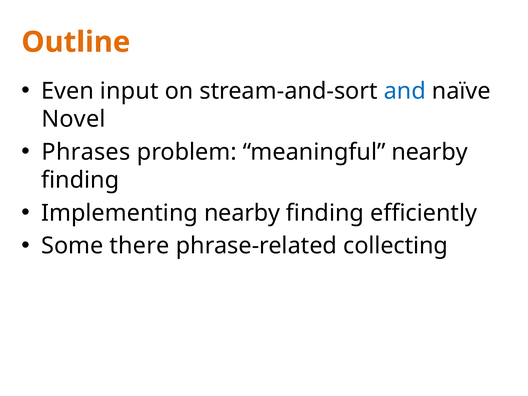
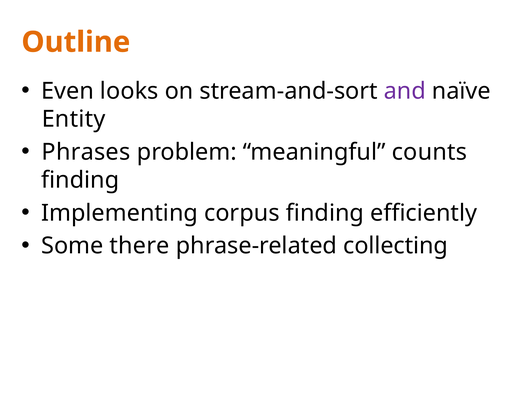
input: input -> looks (129, 91)
and colour: blue -> purple (405, 91)
Novel: Novel -> Entity (74, 119)
meaningful nearby: nearby -> counts (429, 152)
Implementing nearby: nearby -> corpus (242, 213)
